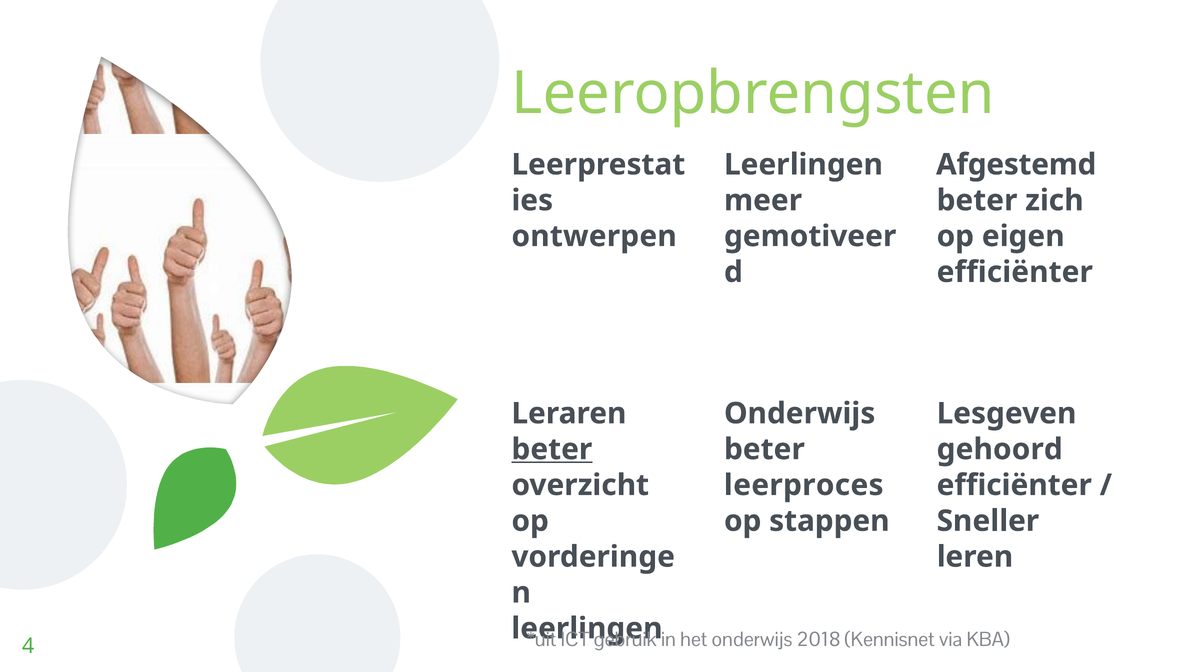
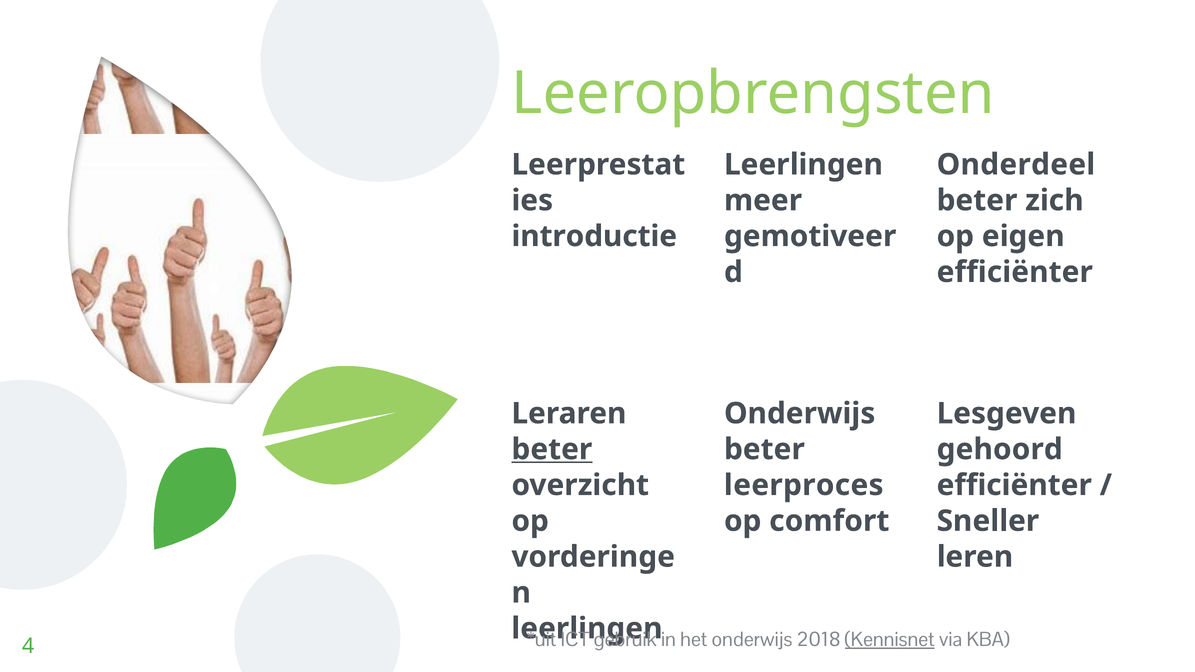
Afgestemd: Afgestemd -> Onderdeel (1016, 165)
ontwerpen: ontwerpen -> introductie (594, 236)
stappen: stappen -> comfort (829, 521)
Kennisnet underline: none -> present (890, 640)
